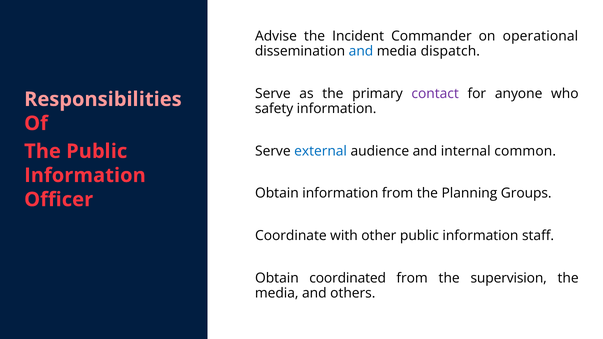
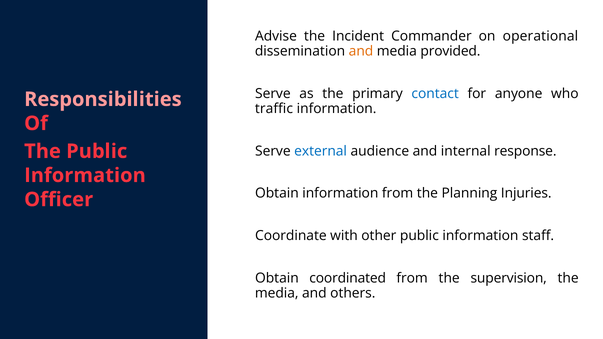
and colour: blue -> orange (361, 51)
dispatch: dispatch -> provided (450, 51)
contact colour: purple -> blue (435, 94)
safety: safety -> traffic (274, 109)
common: common -> response (525, 151)
Groups: Groups -> Injuries (526, 193)
